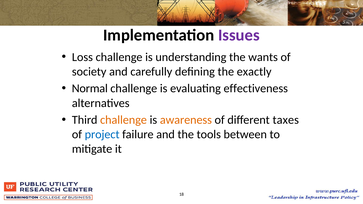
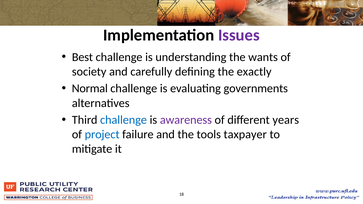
Loss: Loss -> Best (82, 57)
effectiveness: effectiveness -> governments (256, 89)
challenge colour: orange -> blue (123, 120)
awareness colour: orange -> purple (186, 120)
taxes: taxes -> years (286, 120)
between: between -> taxpayer (245, 135)
